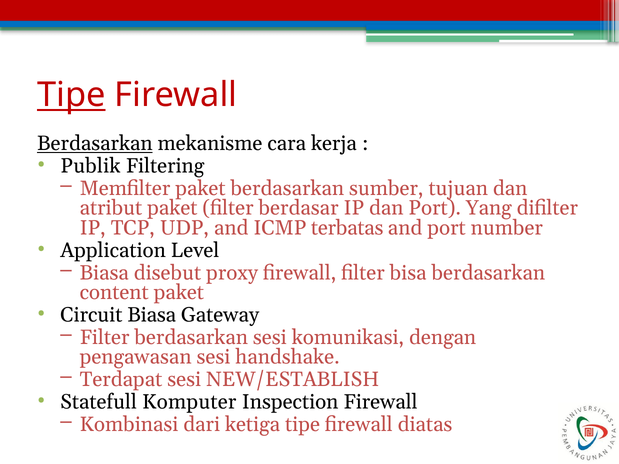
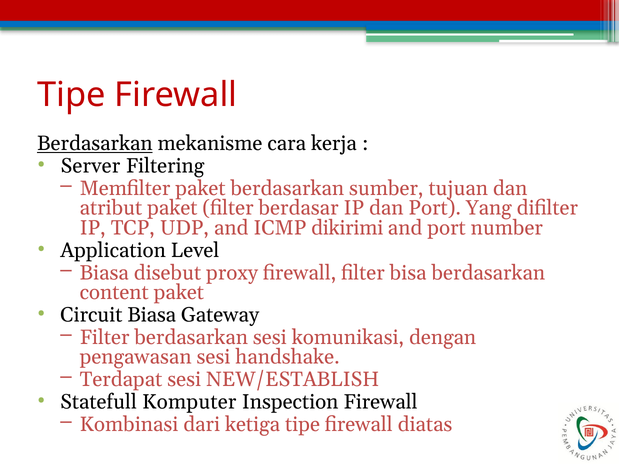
Tipe underline: present -> none (71, 95)
Publik: Publik -> Server (90, 166)
terbatas: terbatas -> dikirimi (347, 228)
